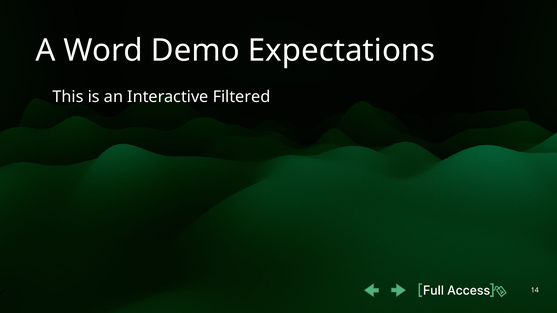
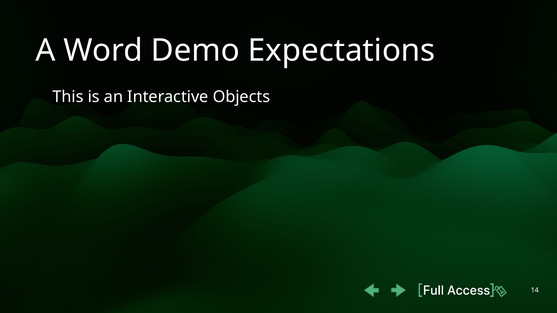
Filtered: Filtered -> Objects (241, 97)
